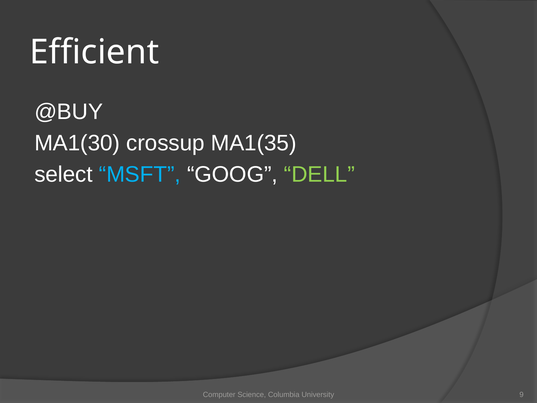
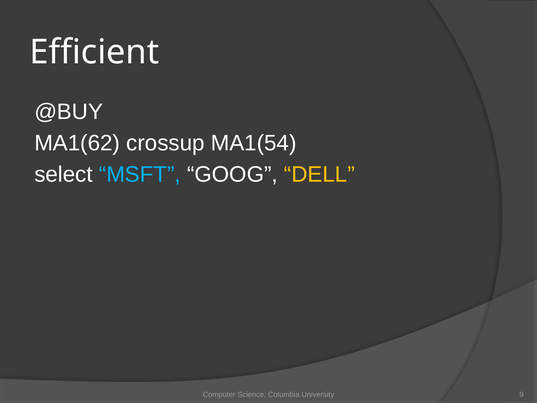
MA1(30: MA1(30 -> MA1(62 (77, 143)
MA1(35: MA1(35 -> MA1(54 (254, 143)
DELL colour: light green -> yellow (319, 174)
